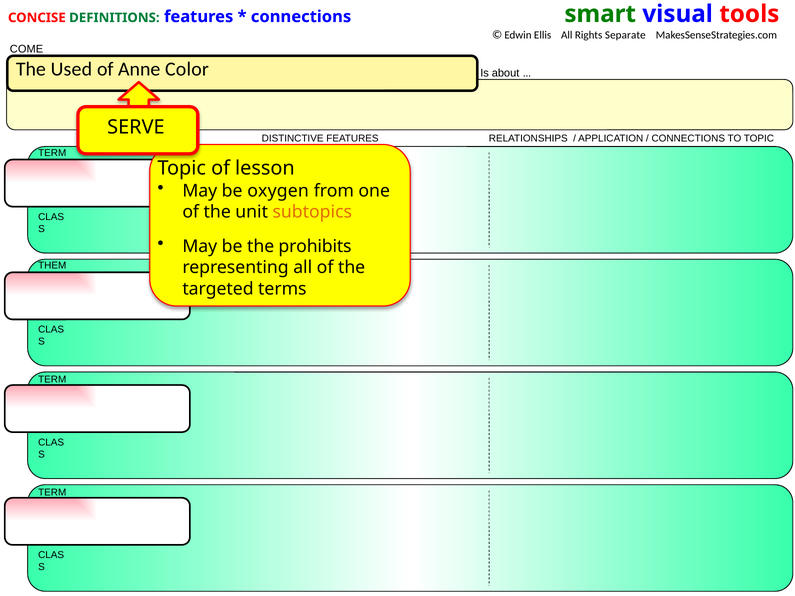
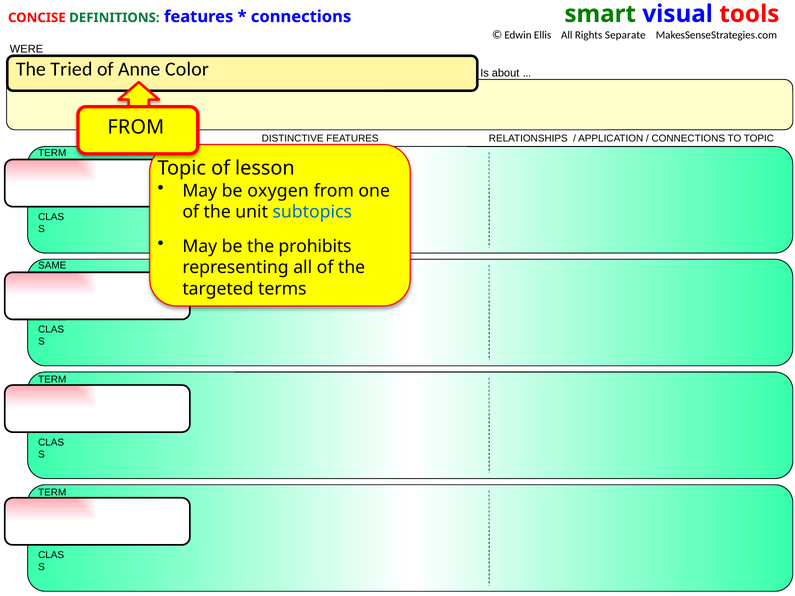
COME: COME -> WERE (27, 49)
Used: Used -> Tried (71, 69)
SERVE: SERVE -> FROM (136, 127)
subtopics colour: orange -> blue (312, 212)
THEM: THEM -> SAME (52, 266)
